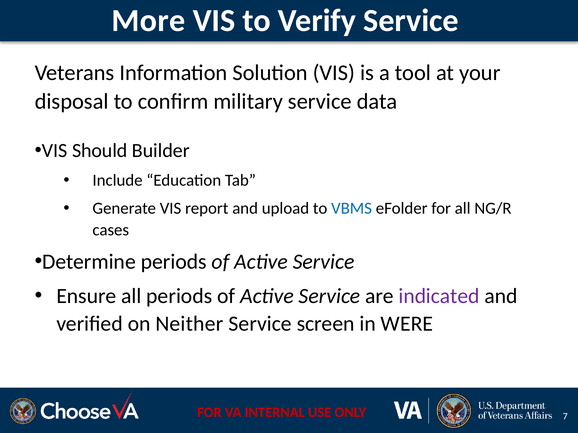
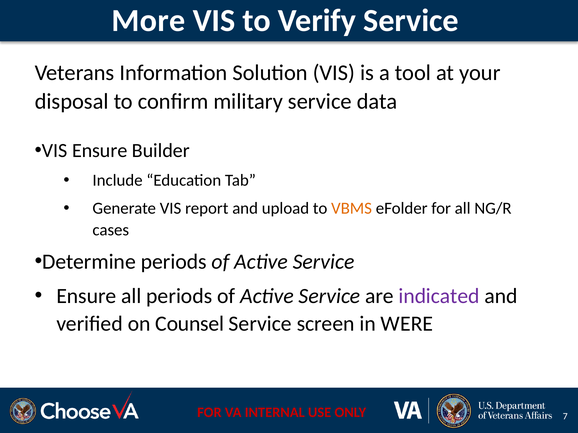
VIS Should: Should -> Ensure (100, 151)
VBMS colour: blue -> orange (352, 209)
Neither: Neither -> Counsel (190, 324)
